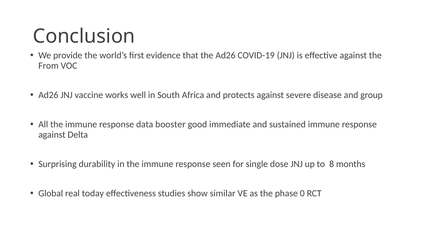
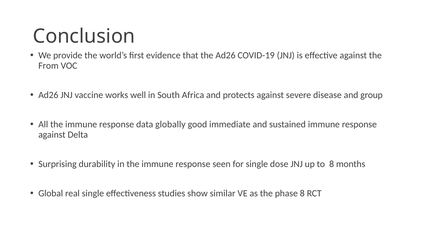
booster: booster -> globally (170, 124)
real today: today -> single (93, 193)
phase 0: 0 -> 8 (302, 193)
